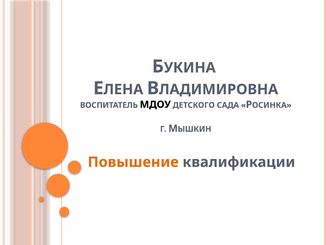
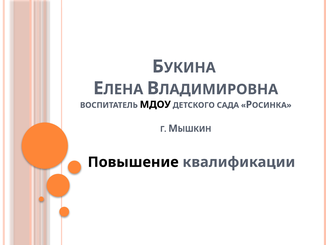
Повышение colour: orange -> black (133, 162)
